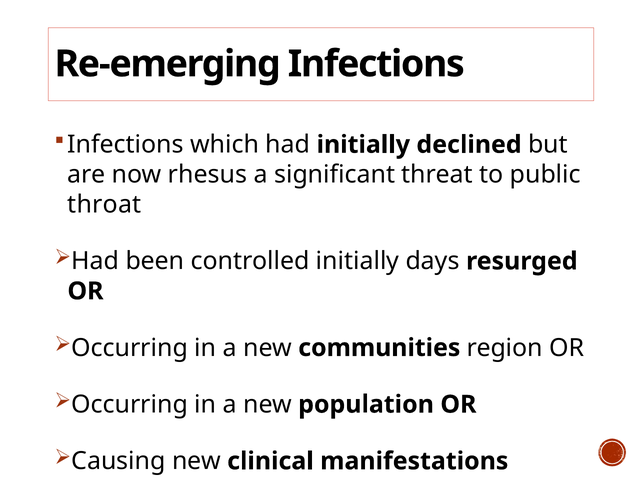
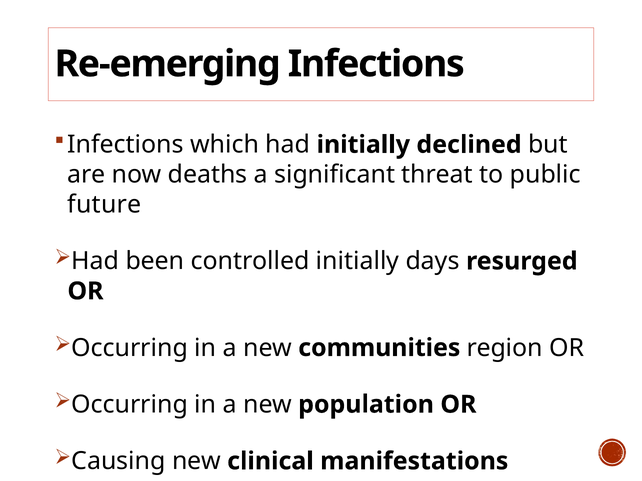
rhesus: rhesus -> deaths (208, 175)
throat: throat -> future (104, 205)
